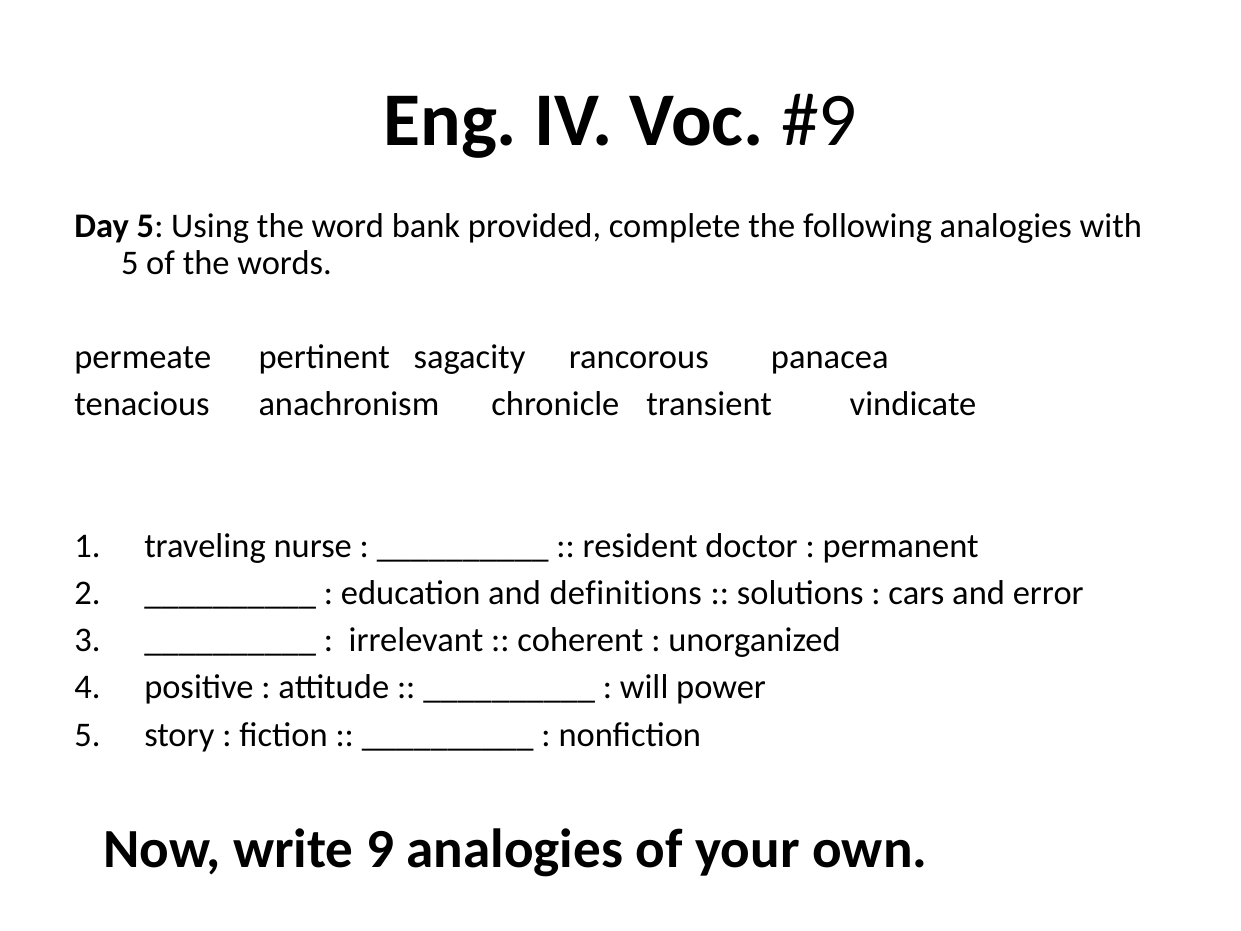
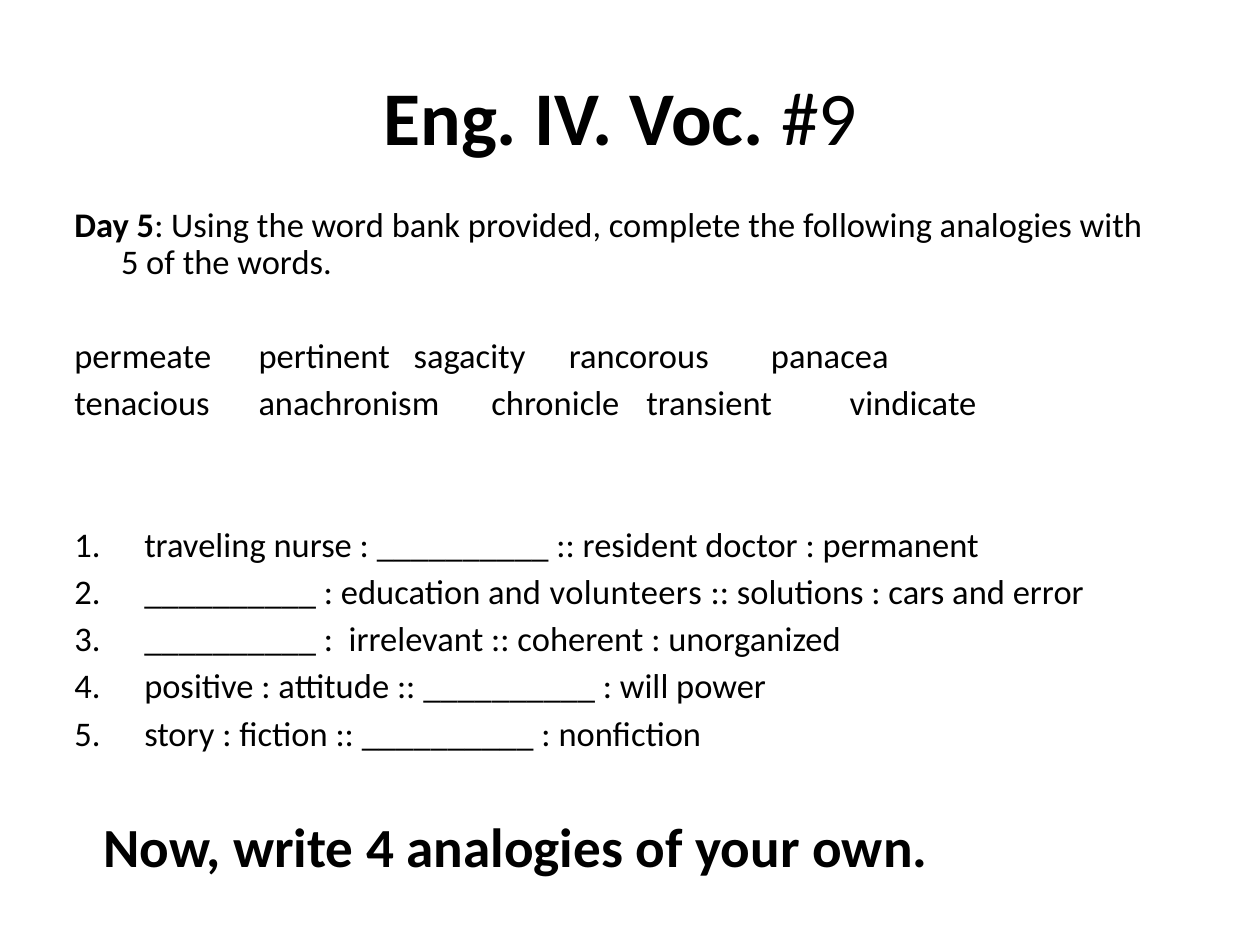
definitions: definitions -> volunteers (626, 593)
write 9: 9 -> 4 (380, 849)
